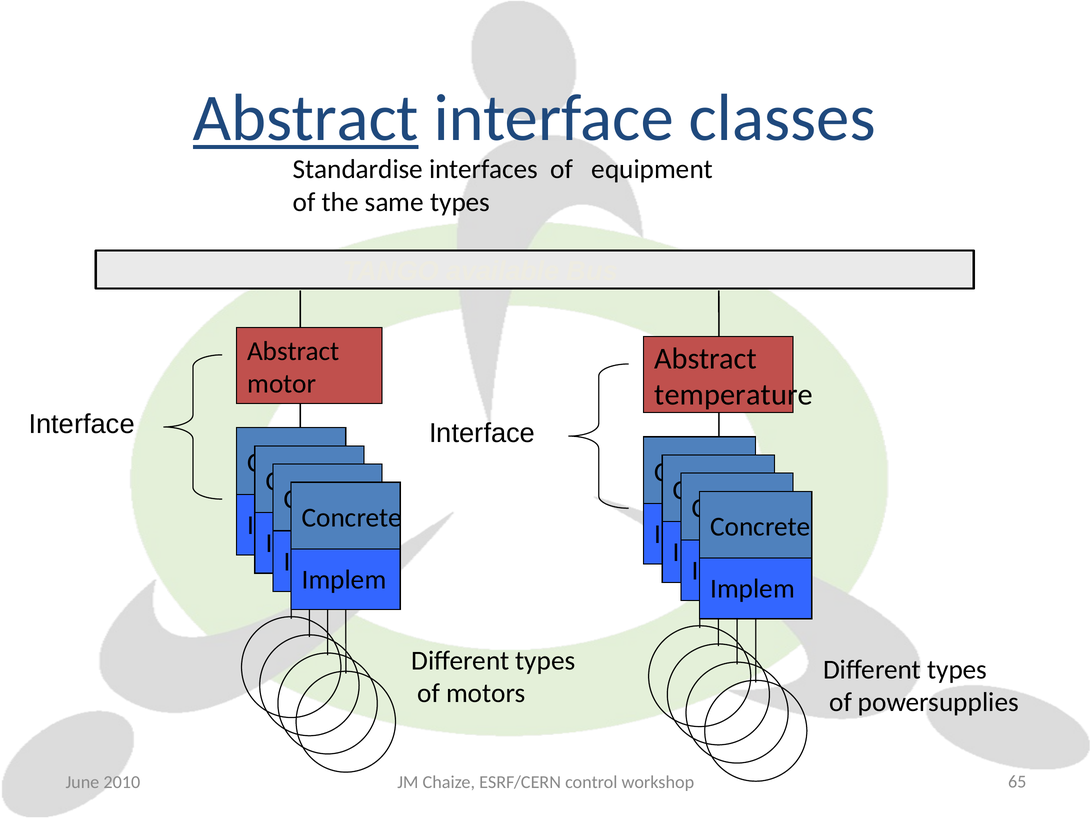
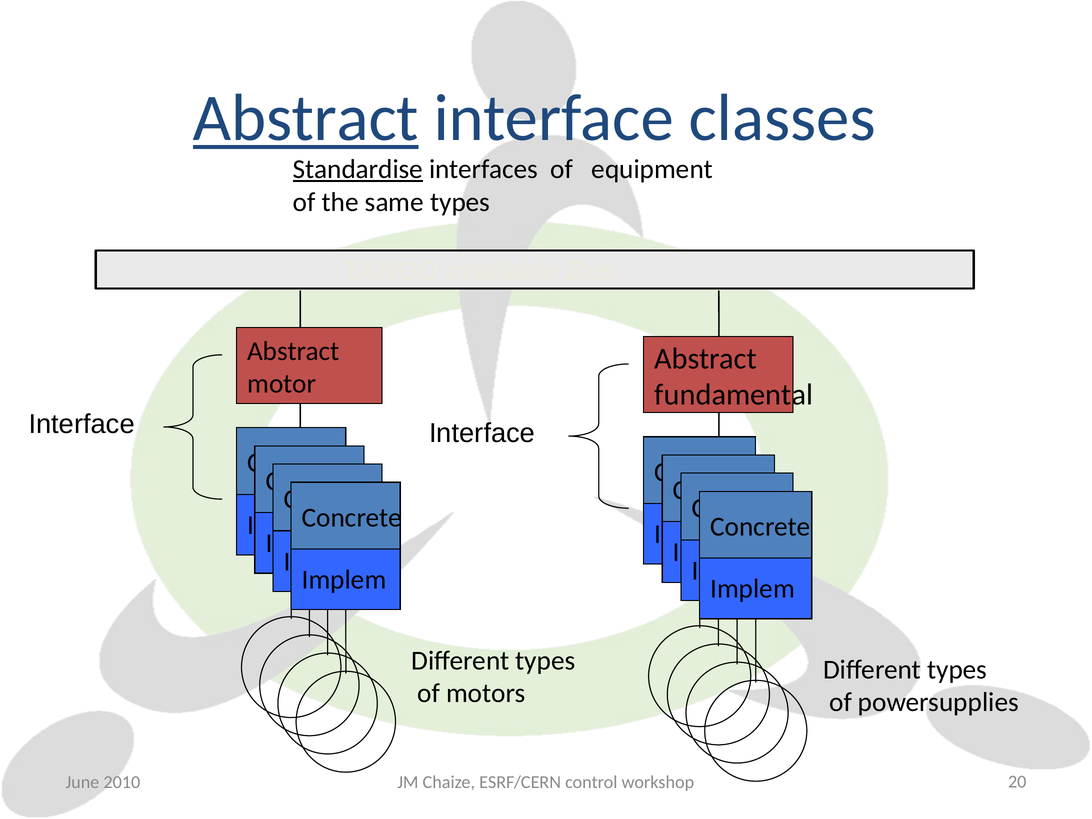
Standardise underline: none -> present (358, 169)
temperature: temperature -> fundamental (734, 395)
65: 65 -> 20 (1017, 782)
